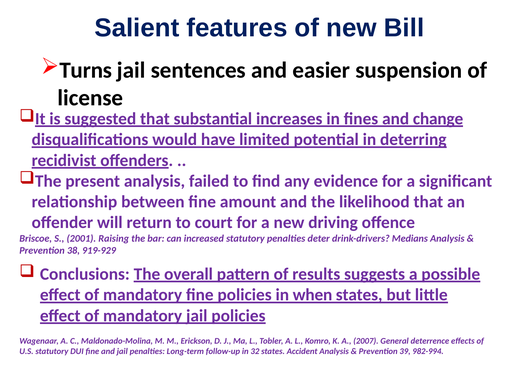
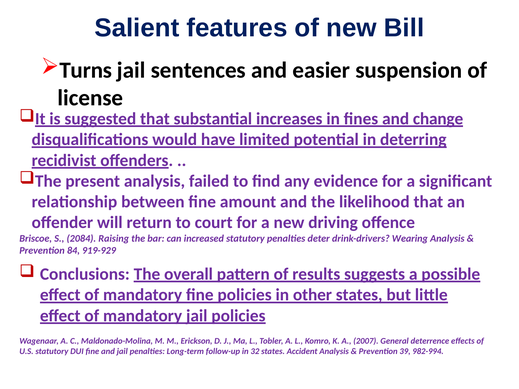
2001: 2001 -> 2084 (81, 239)
Medians: Medians -> Wearing (410, 239)
38: 38 -> 84 (73, 251)
when: when -> other (312, 295)
